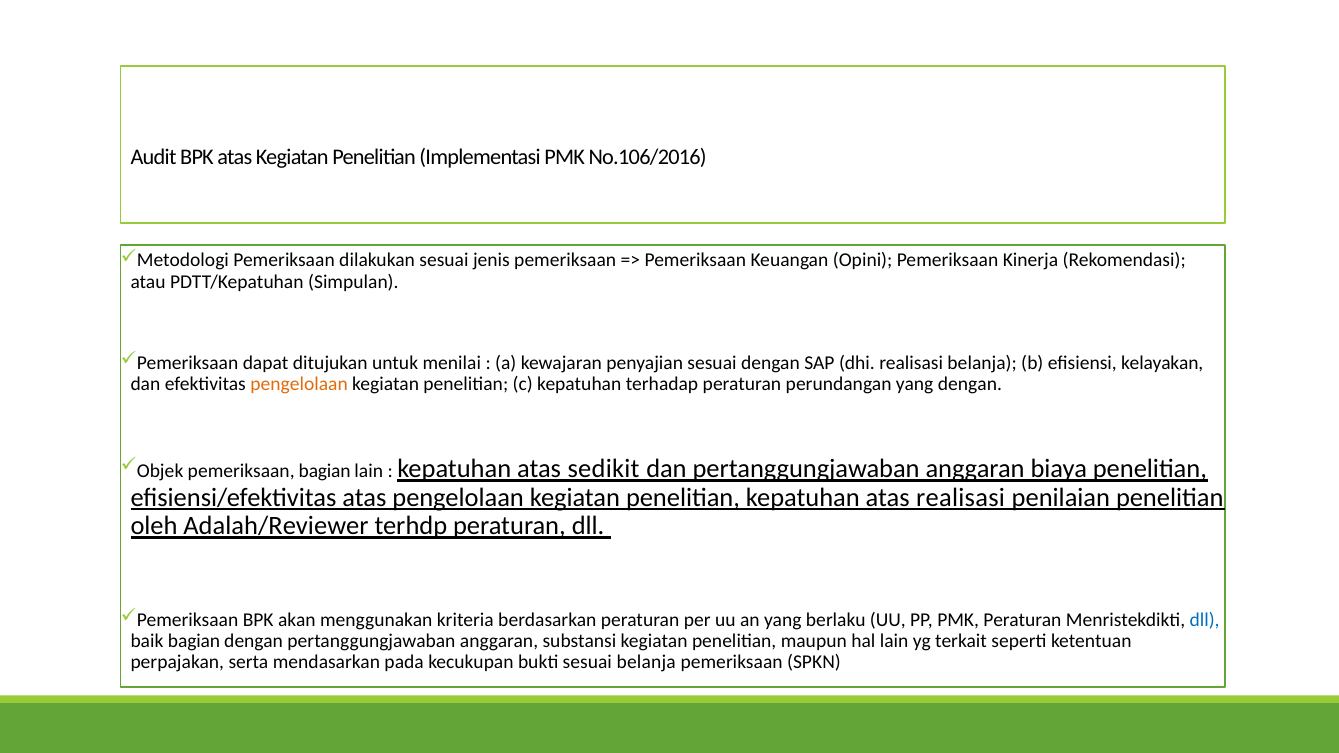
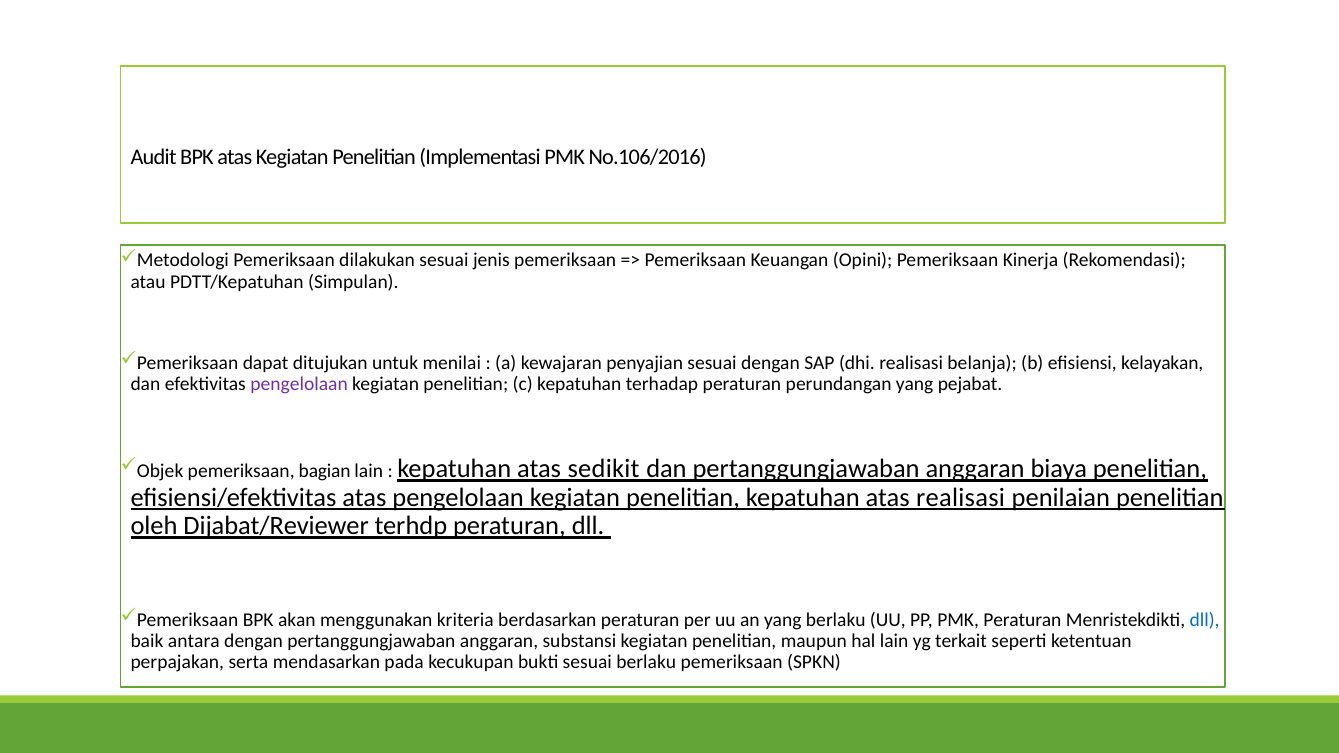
pengelolaan colour: orange -> purple (299, 384)
yang dengan: dengan -> pejabat (970, 384)
Adalah/Reviewer: Adalah/Reviewer -> Dijabat/Reviewer (276, 526)
baik bagian: bagian -> antara (194, 641)
sesuai belanja: belanja -> berlaku (646, 663)
